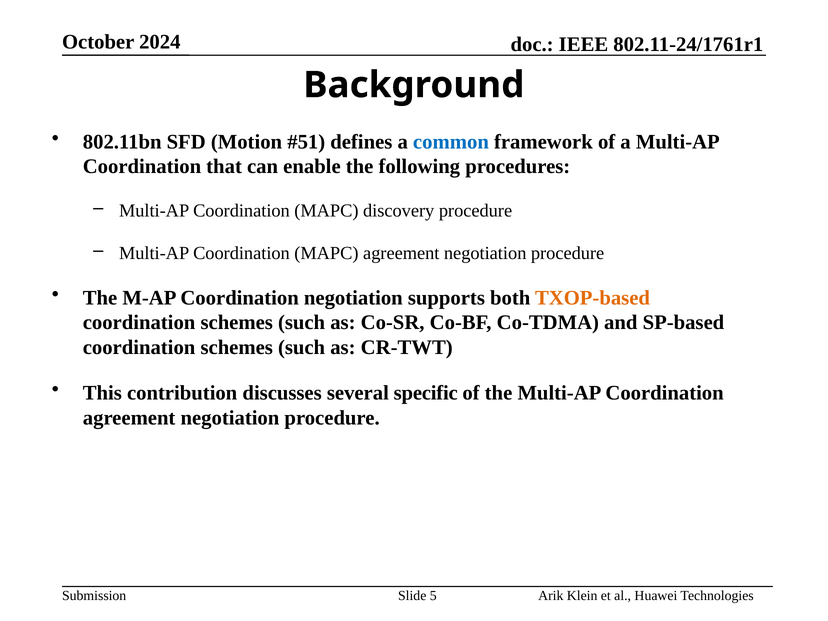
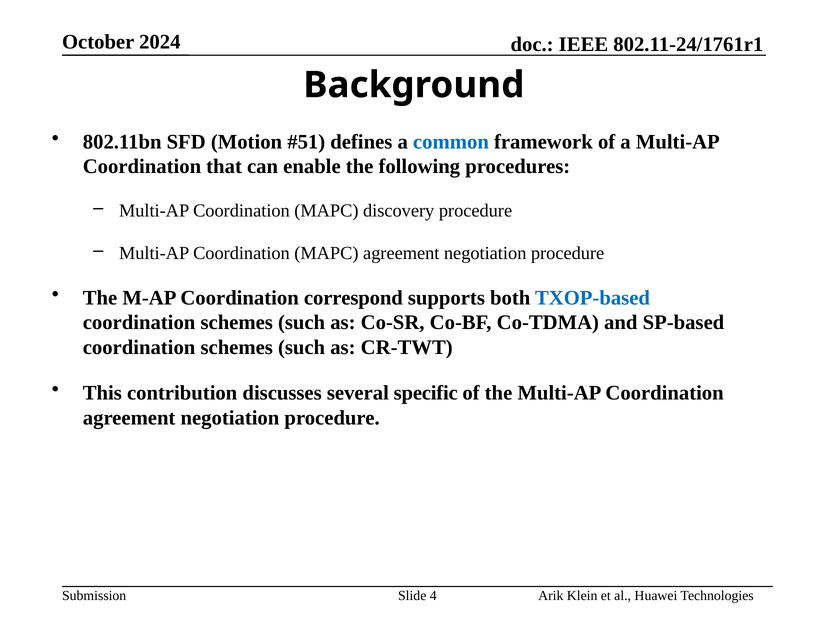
Coordination negotiation: negotiation -> correspond (353, 298)
TXOP-based colour: orange -> blue (593, 298)
5: 5 -> 4 (433, 596)
